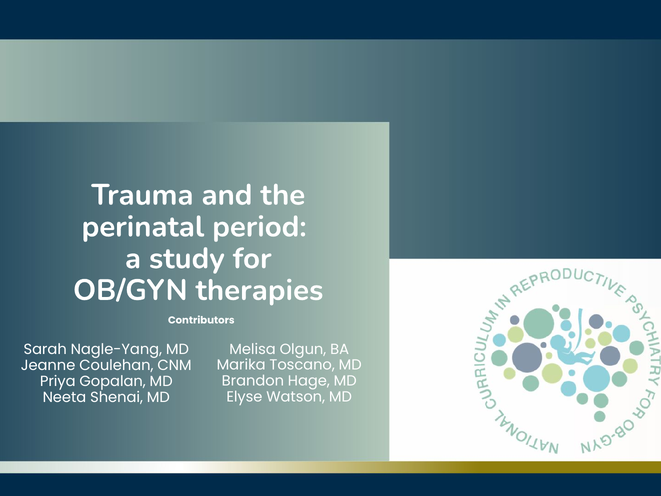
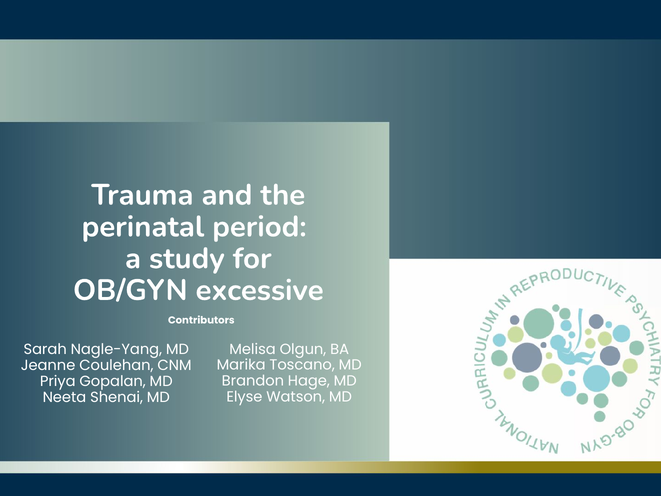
therapies: therapies -> excessive (260, 290)
